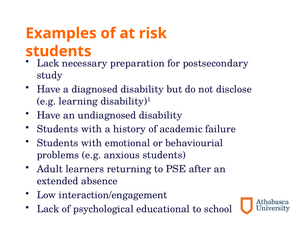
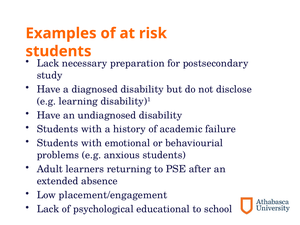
interaction/engagement: interaction/engagement -> placement/engagement (113, 195)
